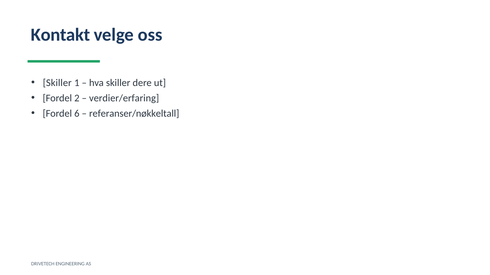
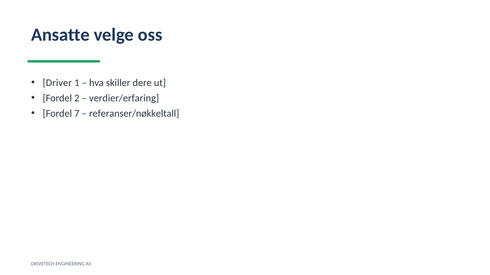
Kontakt: Kontakt -> Ansatte (60, 35)
Skiller: Skiller -> Driver (57, 83)
6: 6 -> 7 (77, 114)
